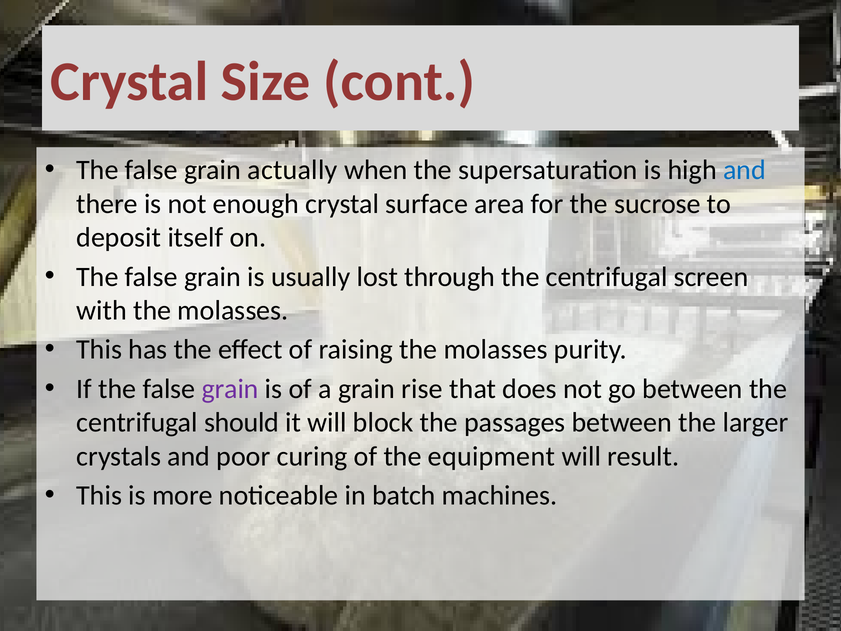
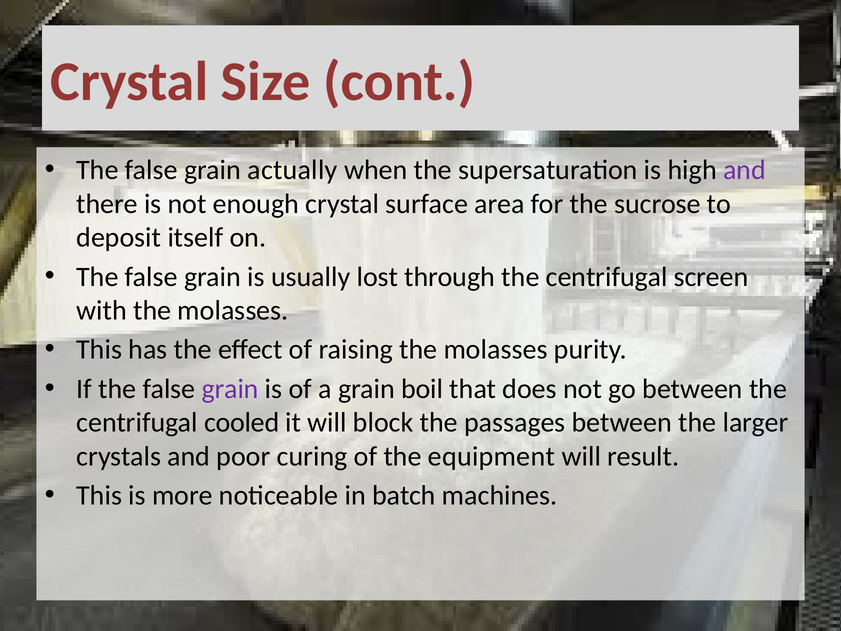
and colour: blue -> purple (744, 170)
rise: rise -> boil (422, 389)
should: should -> cooled (242, 422)
